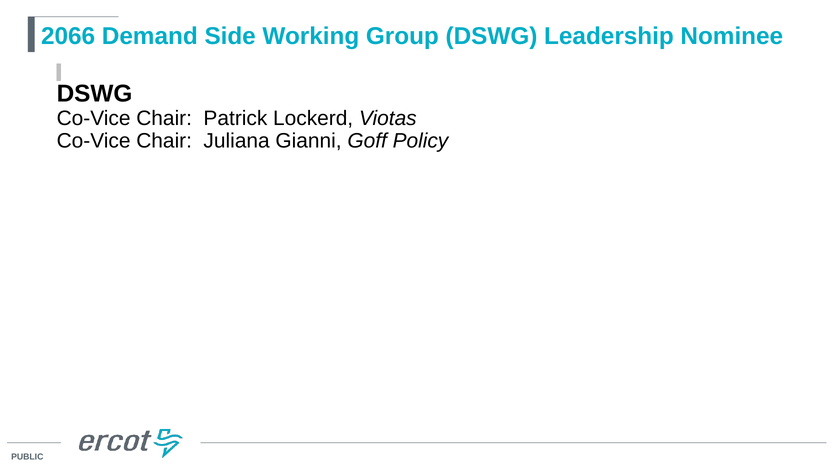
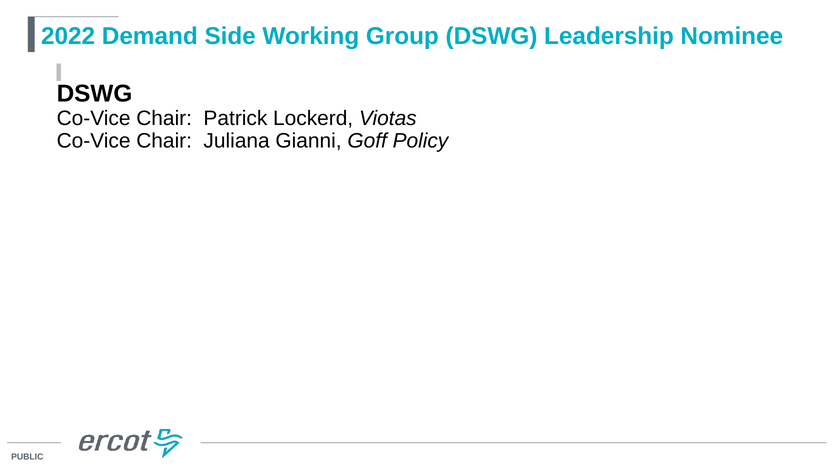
2066: 2066 -> 2022 (68, 36)
